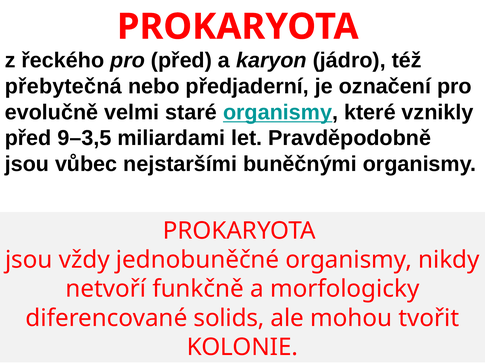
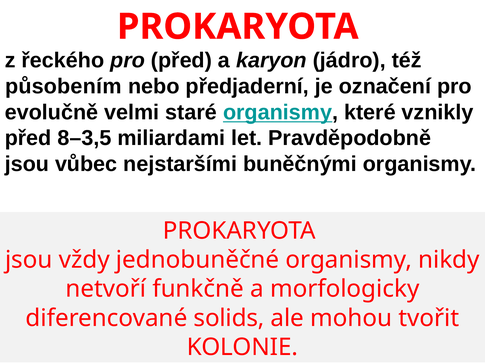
přebytečná: přebytečná -> působením (63, 86)
9–3,5: 9–3,5 -> 8–3,5 (84, 138)
